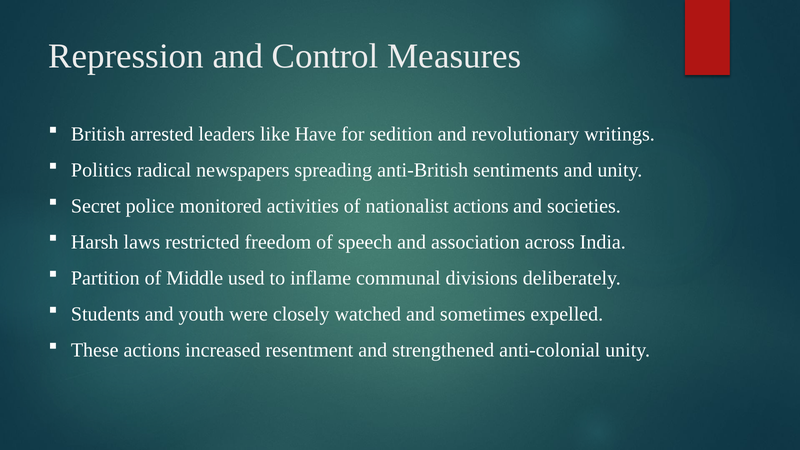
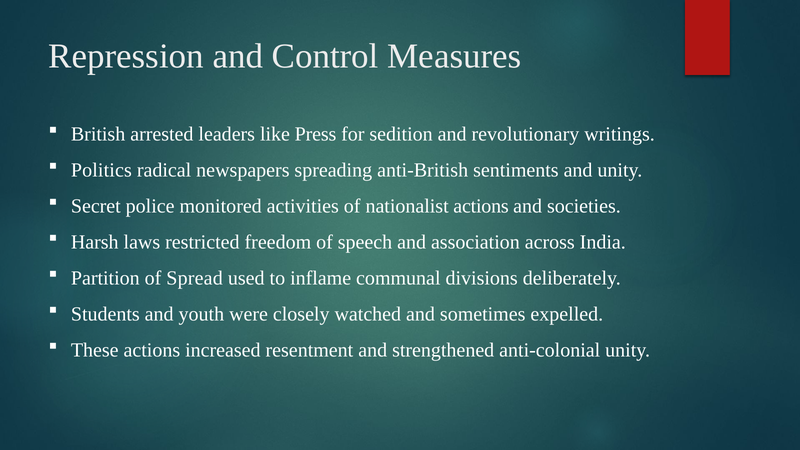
Have: Have -> Press (315, 134)
Middle: Middle -> Spread (195, 278)
